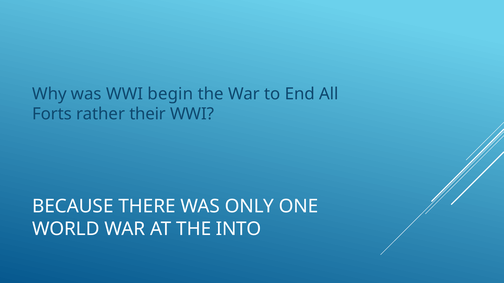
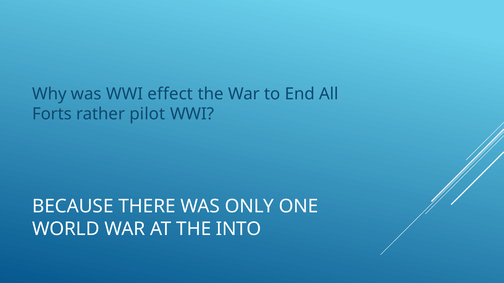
begin: begin -> effect (170, 94)
their: their -> pilot (147, 114)
